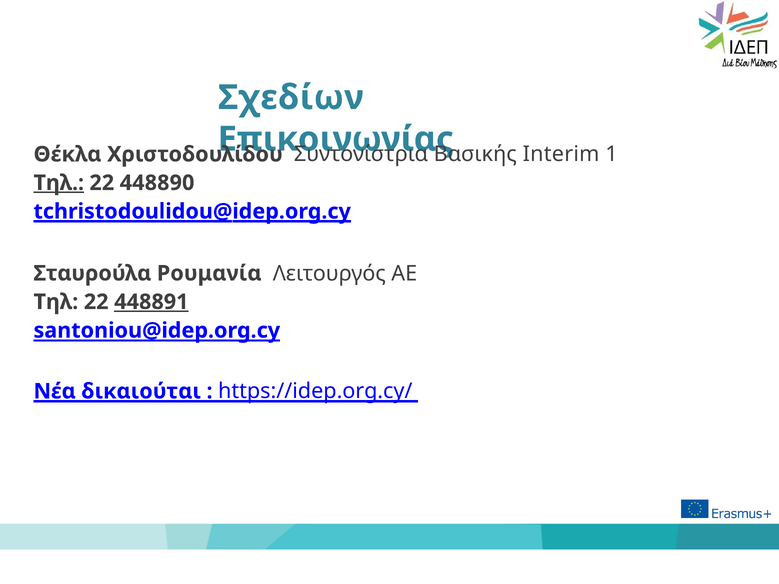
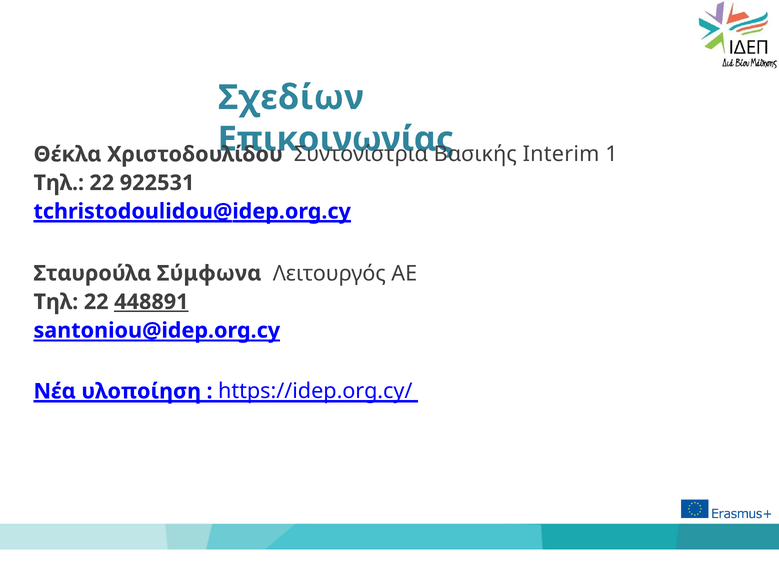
Τηλ underline: present -> none (59, 183)
448890: 448890 -> 922531 (157, 183)
Ρουμανία: Ρουμανία -> Σύμφωνα (209, 273)
δικαιούται: δικαιούται -> υλοποίηση (141, 391)
